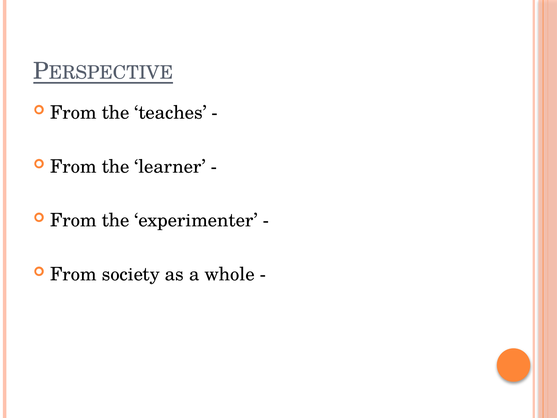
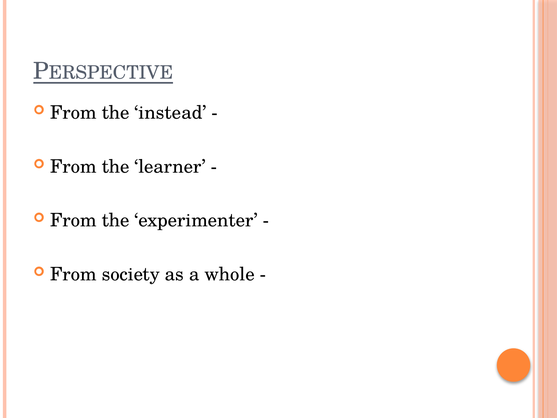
teaches: teaches -> instead (171, 113)
